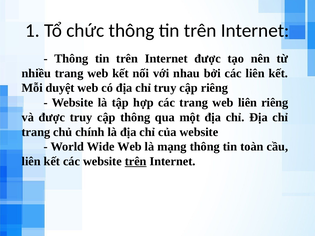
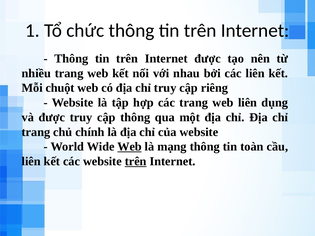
duyệt: duyệt -> chuột (60, 88)
liên riêng: riêng -> dụng (275, 103)
Web underline: none -> present (130, 147)
